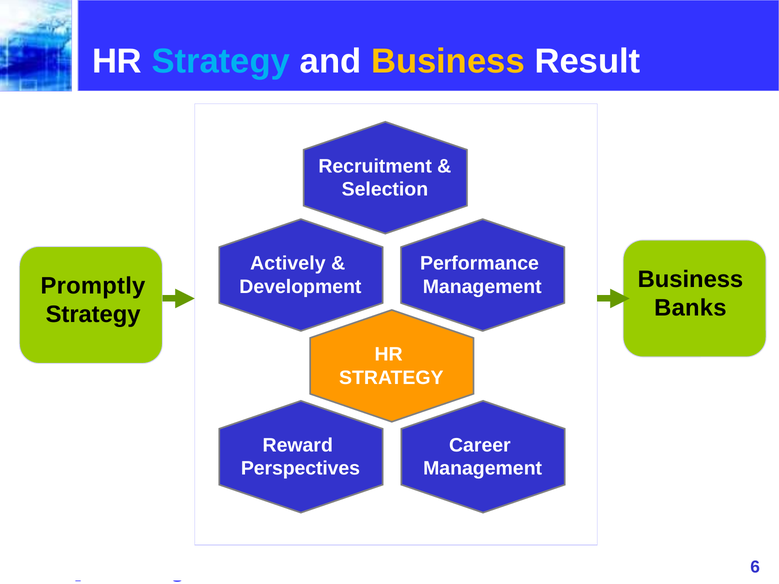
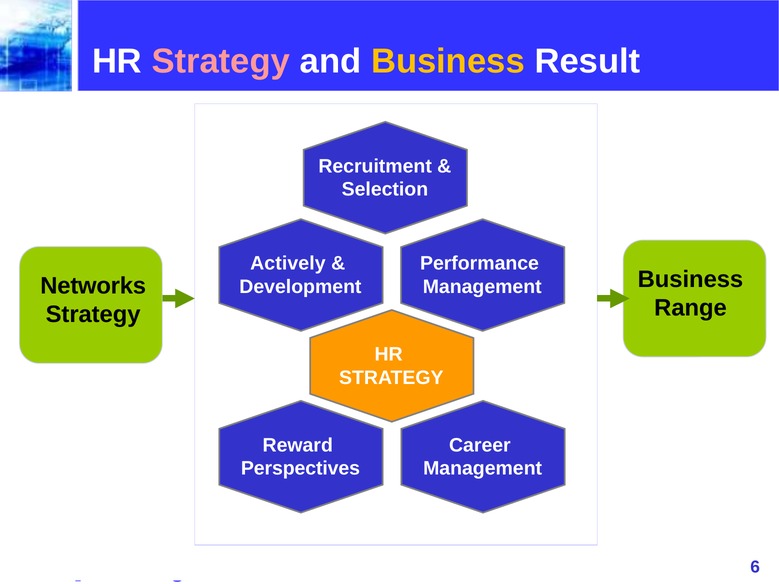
Strategy colour: light blue -> pink (221, 62)
Promptly: Promptly -> Networks (93, 286)
Banks: Banks -> Range (691, 308)
